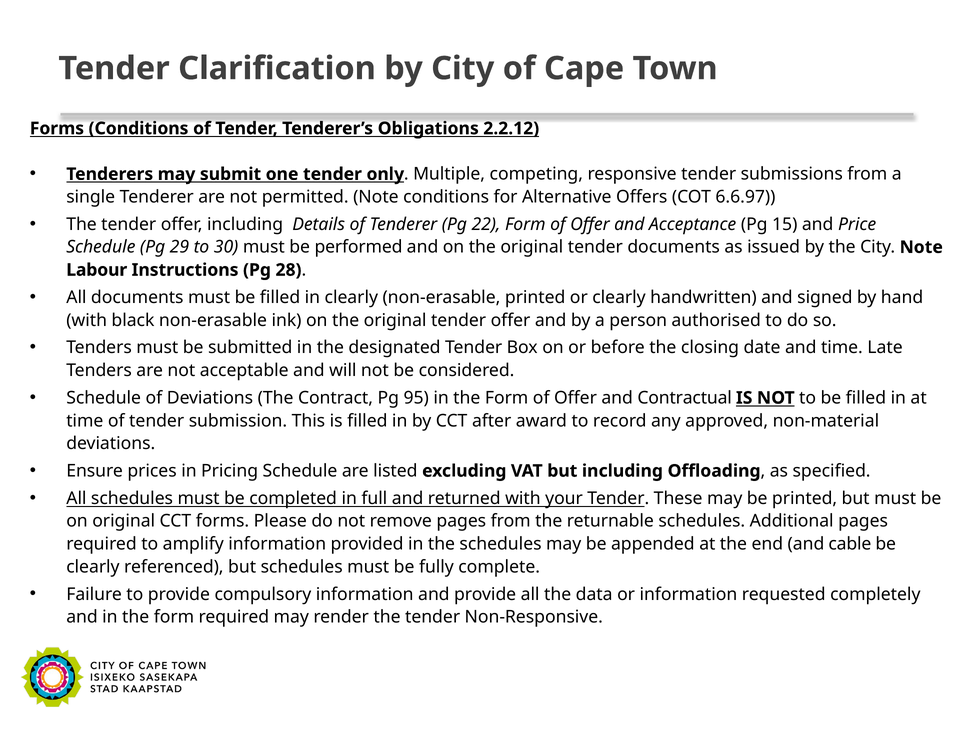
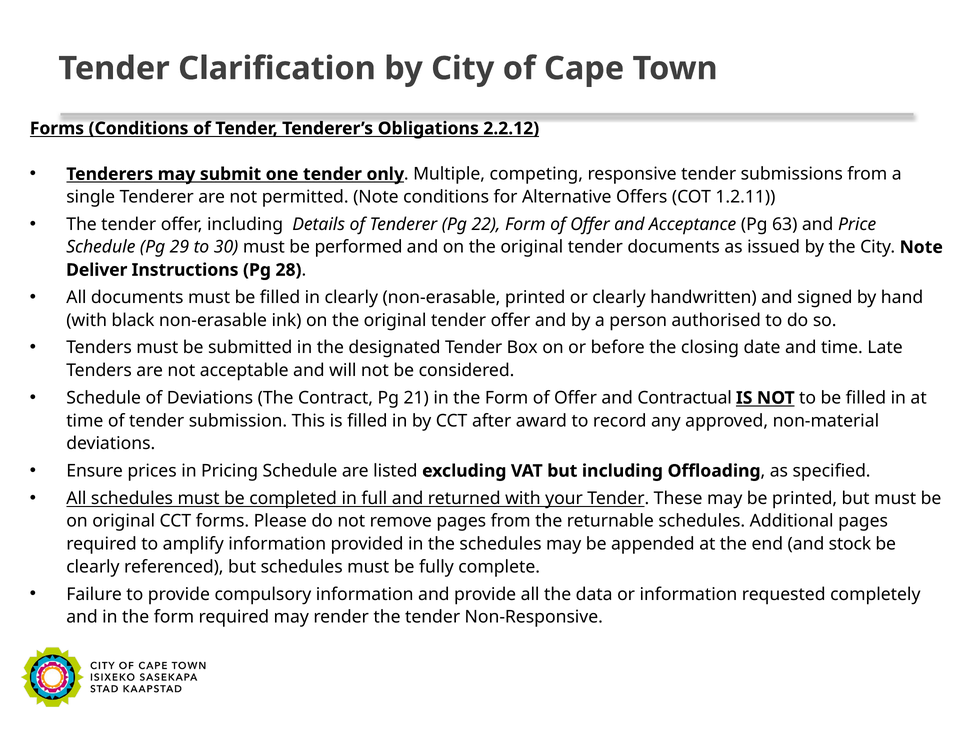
6.6.97: 6.6.97 -> 1.2.11 (745, 197)
15: 15 -> 63 (785, 225)
Labour: Labour -> Deliver (97, 270)
95: 95 -> 21 (416, 398)
cable: cable -> stock (850, 544)
